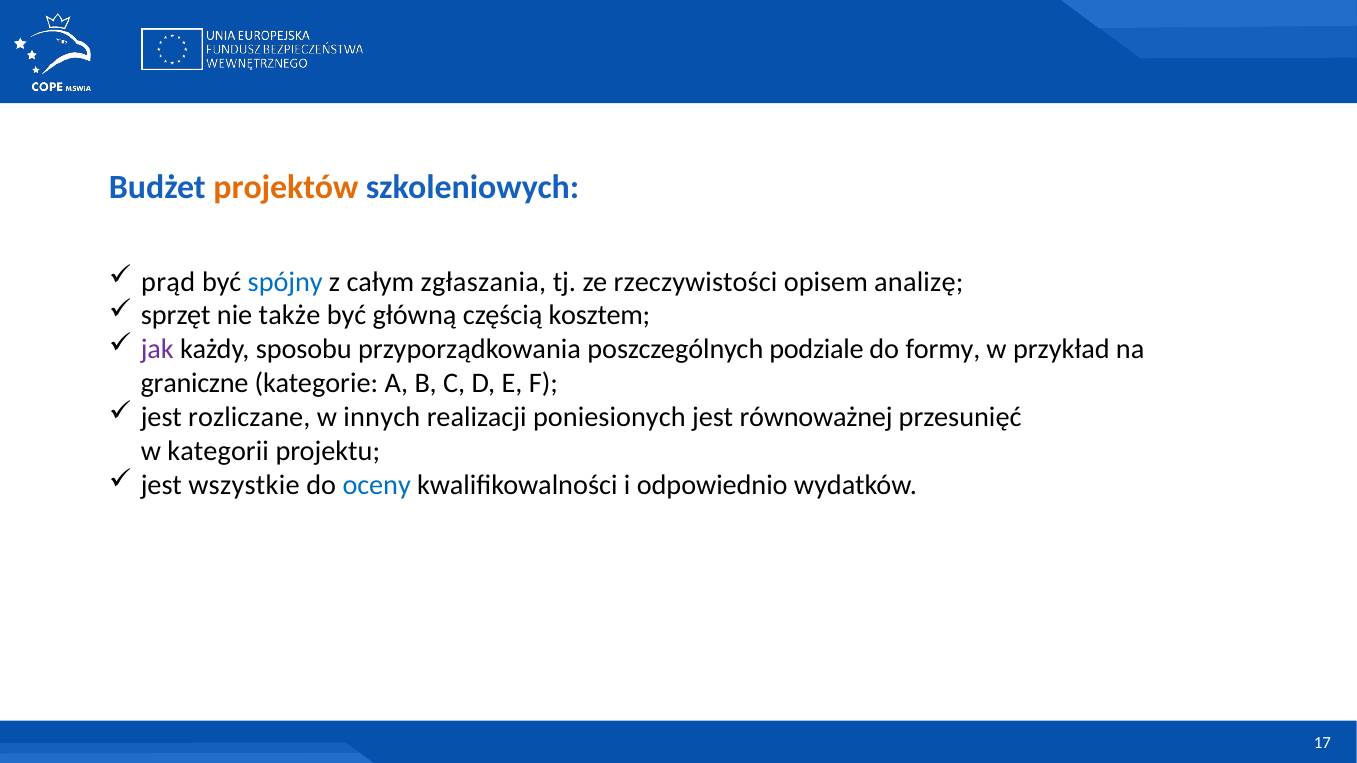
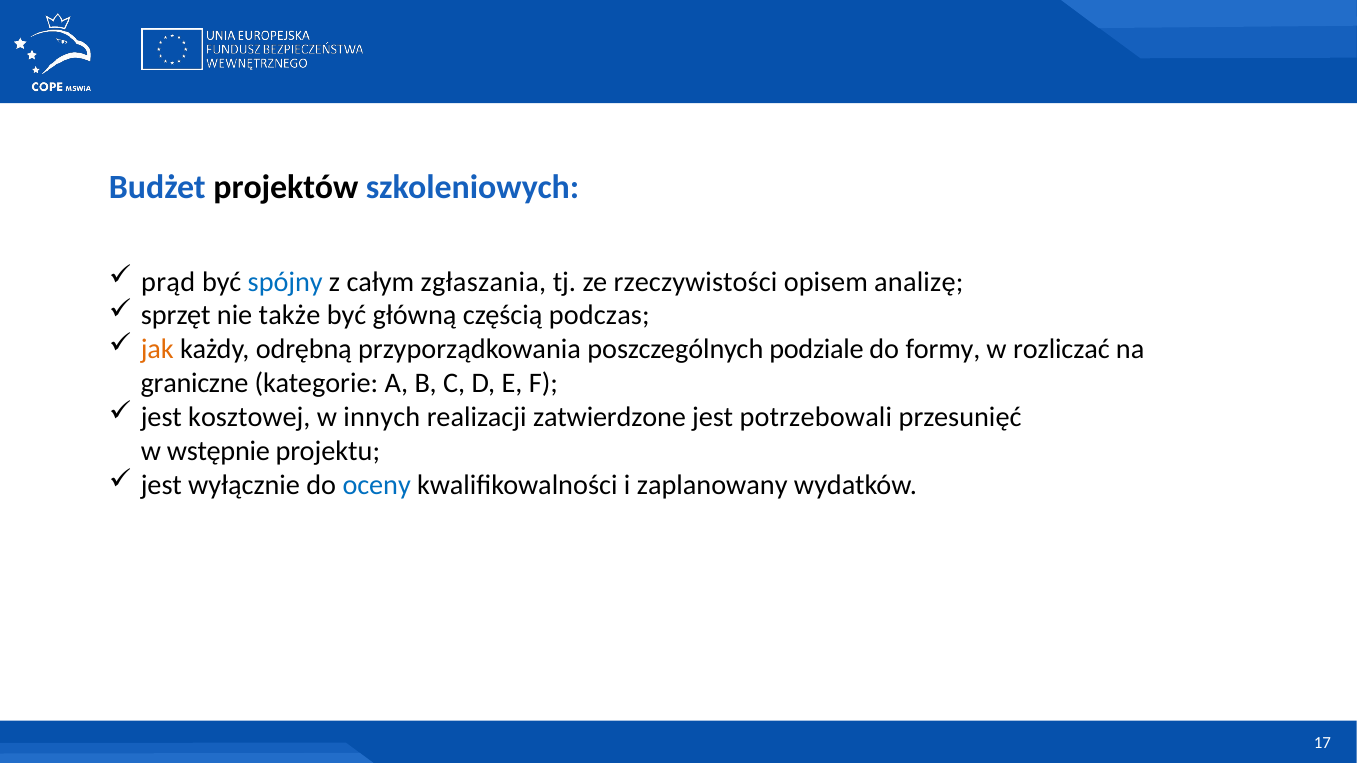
projektów colour: orange -> black (286, 188)
kosztem: kosztem -> podczas (599, 316)
jak colour: purple -> orange (157, 350)
sposobu: sposobu -> odrębną (304, 350)
przykład: przykład -> rozliczać (1061, 350)
rozliczane: rozliczane -> kosztowej (249, 418)
poniesionych: poniesionych -> zatwierdzone (609, 418)
równoważnej: równoważnej -> potrzebowali (816, 418)
kategorii: kategorii -> wstępnie (218, 452)
wszystkie: wszystkie -> wyłącznie (244, 485)
odpowiednio: odpowiednio -> zaplanowany (712, 485)
